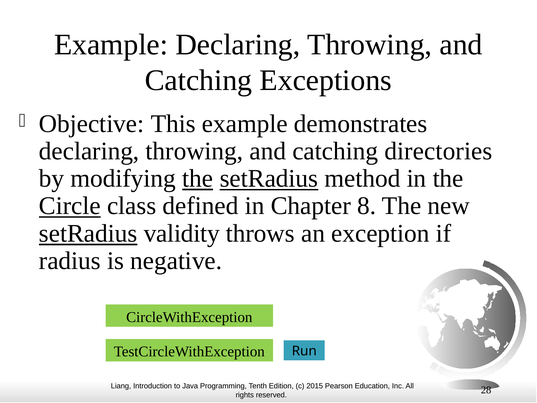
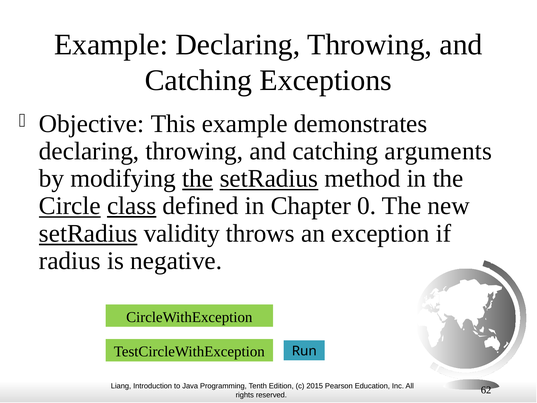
directories: directories -> arguments (438, 151)
class underline: none -> present (132, 206)
8: 8 -> 0 (367, 206)
28: 28 -> 62 (486, 390)
